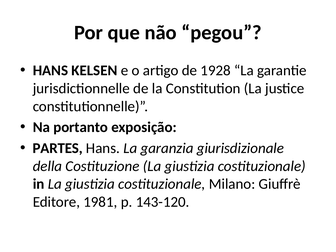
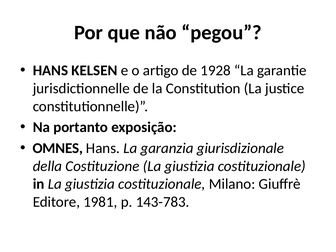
PARTES: PARTES -> OMNES (58, 148)
143-120: 143-120 -> 143-783 (163, 202)
